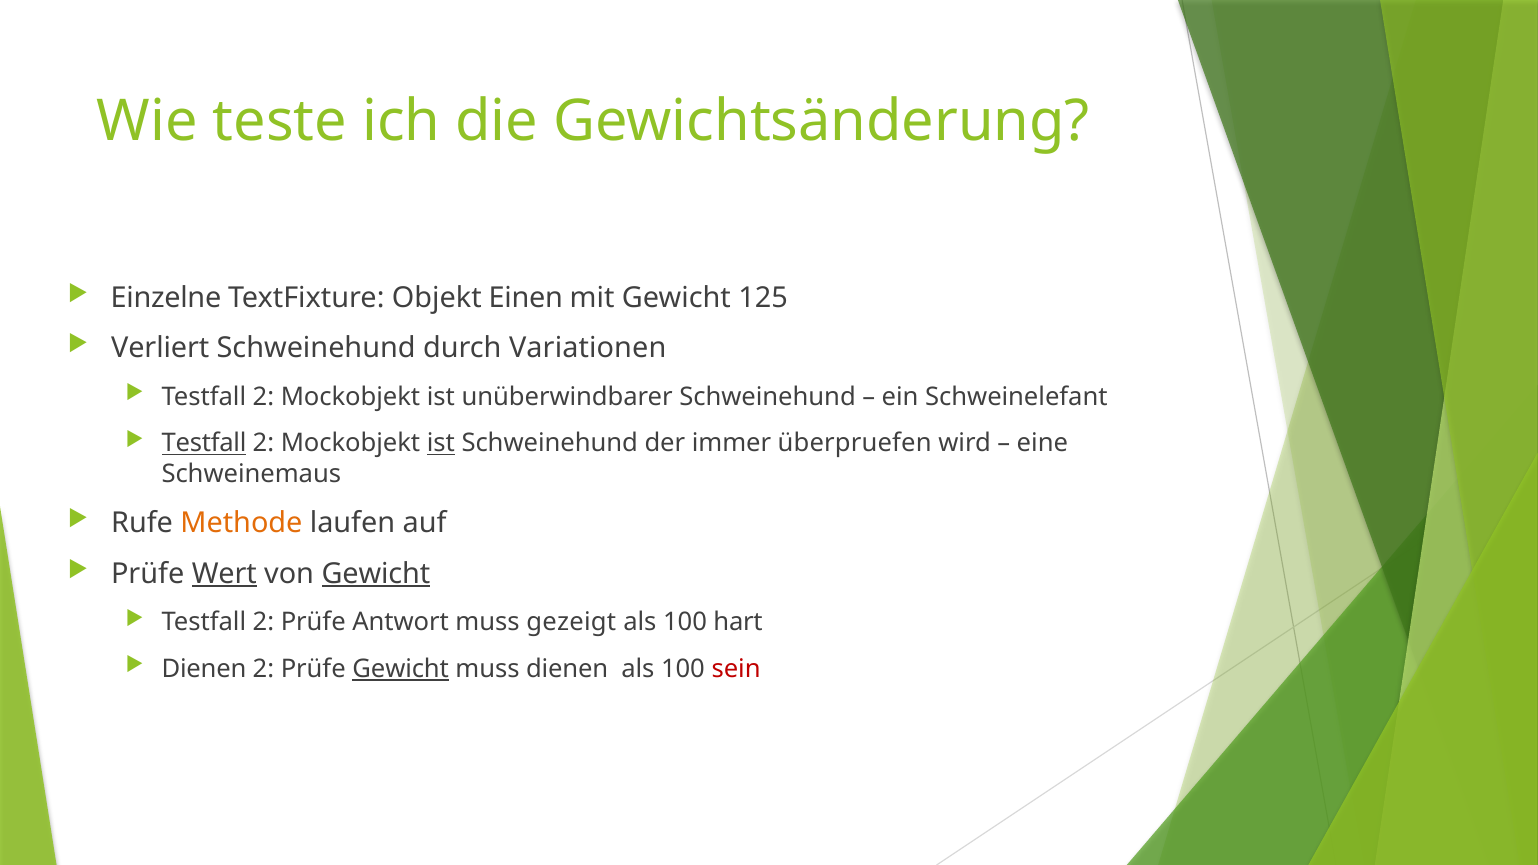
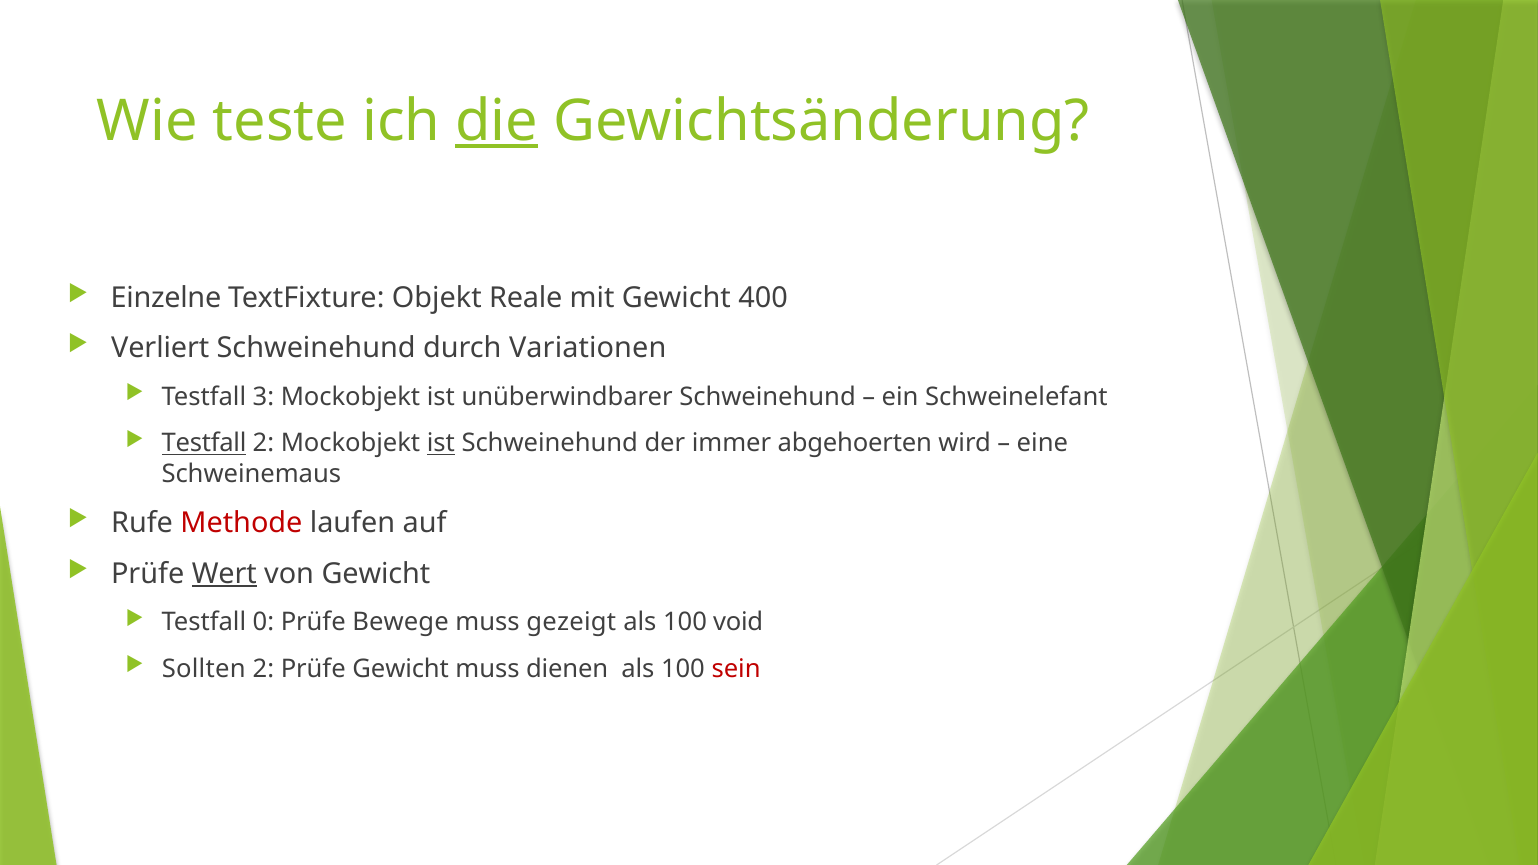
die underline: none -> present (497, 121)
Einen: Einen -> Reale (526, 298)
125: 125 -> 400 (763, 298)
2: 2 -> 3 (263, 397)
überpruefen: überpruefen -> abgehoerten (855, 443)
Methode colour: orange -> red (241, 523)
Gewicht underline: present -> none (376, 574)
2: 2 -> 0 (263, 622)
Antwort: Antwort -> Bewege (401, 622)
hart: hart -> void (738, 622)
Dienen: Dienen -> Sollten (204, 669)
Gewicht underline: present -> none (401, 669)
